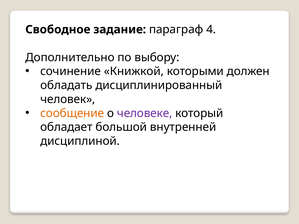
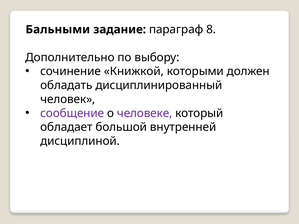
Свободное: Свободное -> Бальными (58, 30)
4: 4 -> 8 (211, 30)
сообщение colour: orange -> purple (72, 113)
